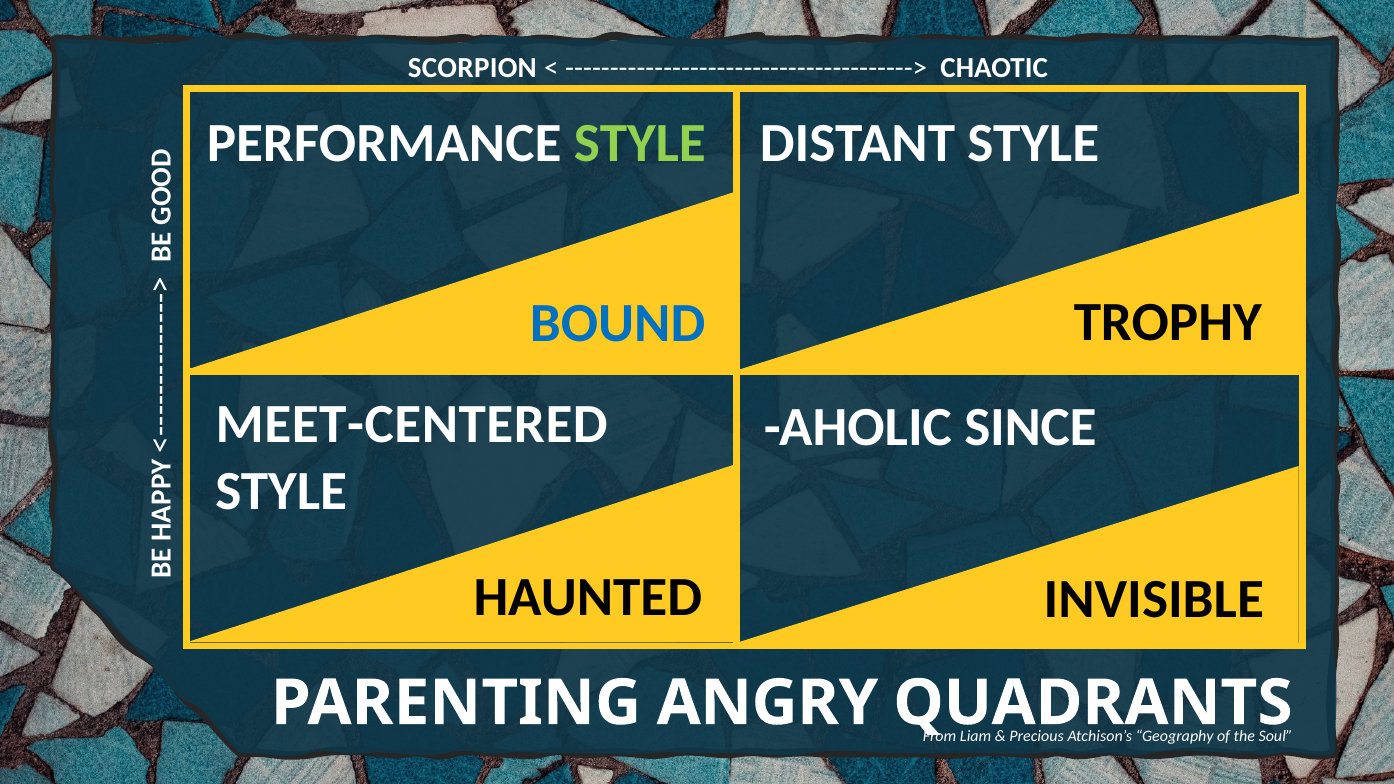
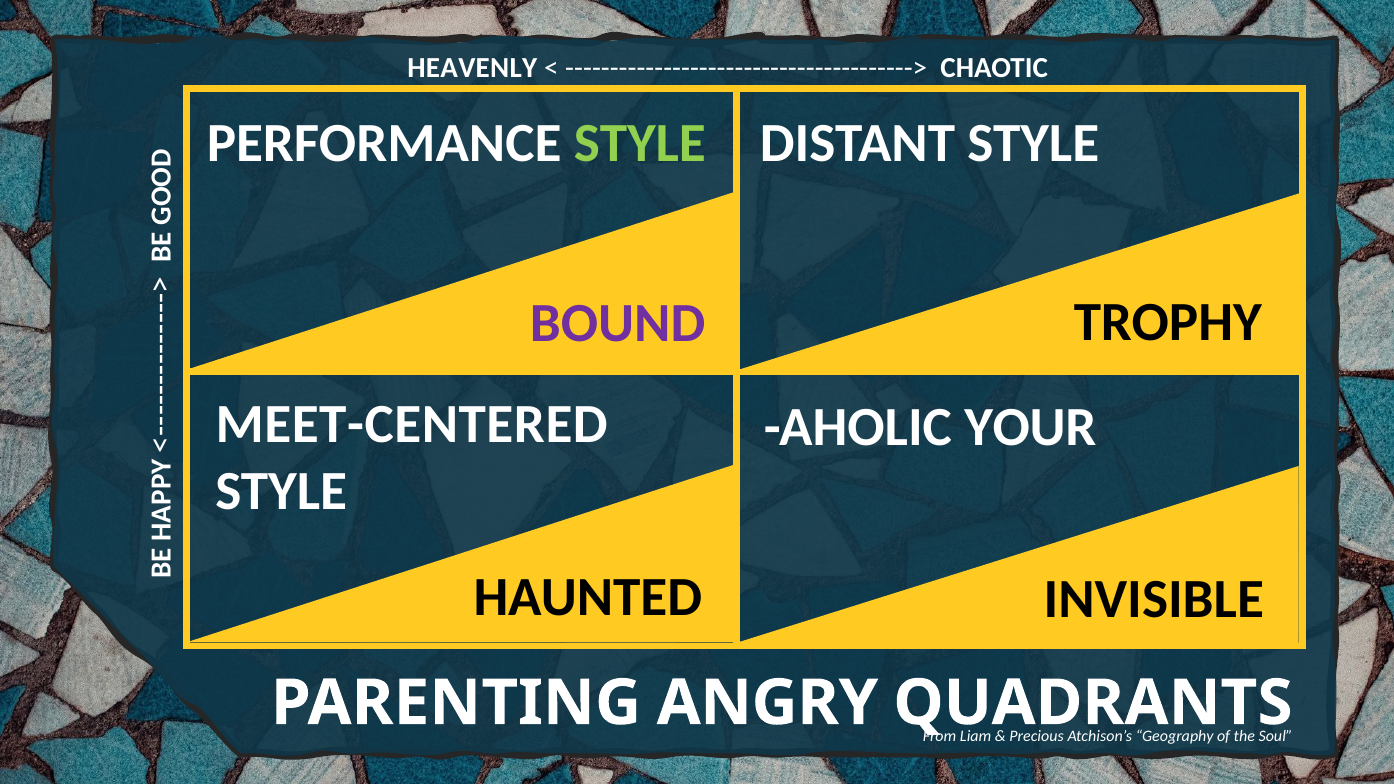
SCORPION: SCORPION -> HEAVENLY (472, 68)
BOUND colour: blue -> purple (618, 323)
SINCE: SINCE -> YOUR (1030, 427)
